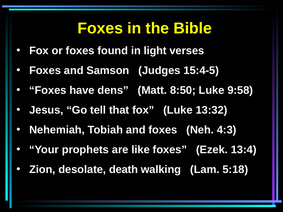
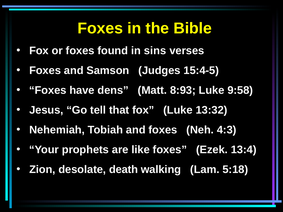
light: light -> sins (155, 51)
8:50: 8:50 -> 8:93 (183, 90)
